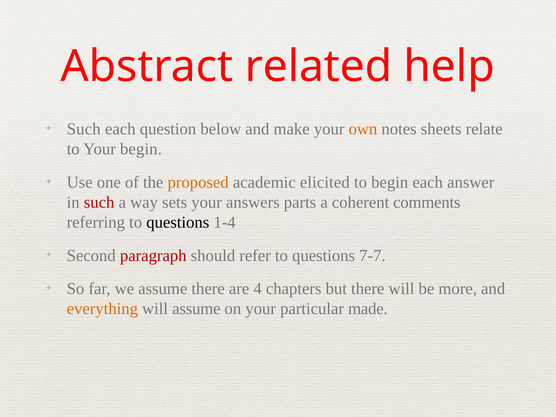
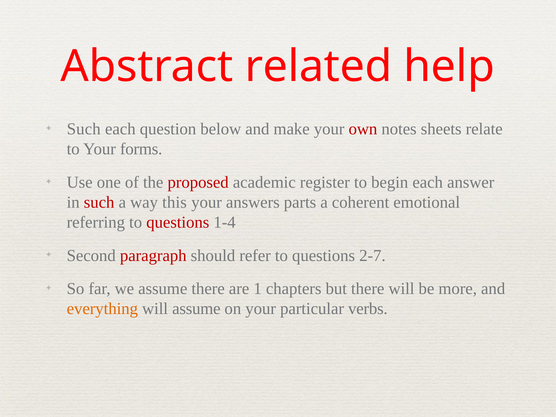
own colour: orange -> red (363, 129)
Your begin: begin -> forms (141, 149)
proposed colour: orange -> red (198, 182)
elicited: elicited -> register (325, 182)
sets: sets -> this (175, 202)
comments: comments -> emotional (427, 202)
questions colour: black -> red (178, 222)
7-7: 7-7 -> 2-7 (372, 256)
4: 4 -> 1 (258, 289)
made: made -> verbs (368, 309)
